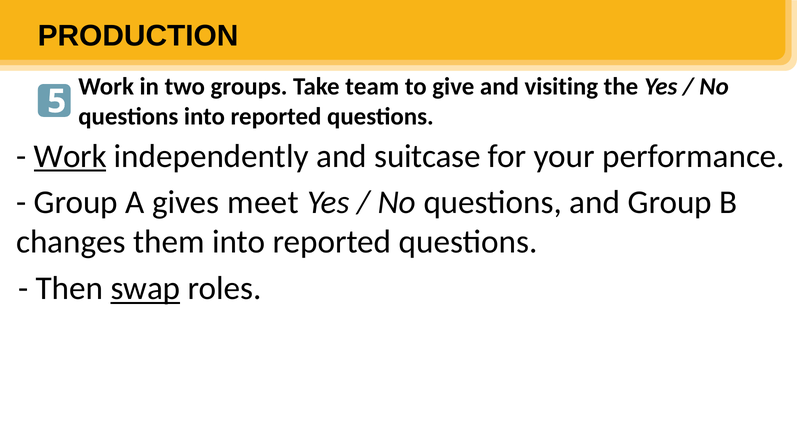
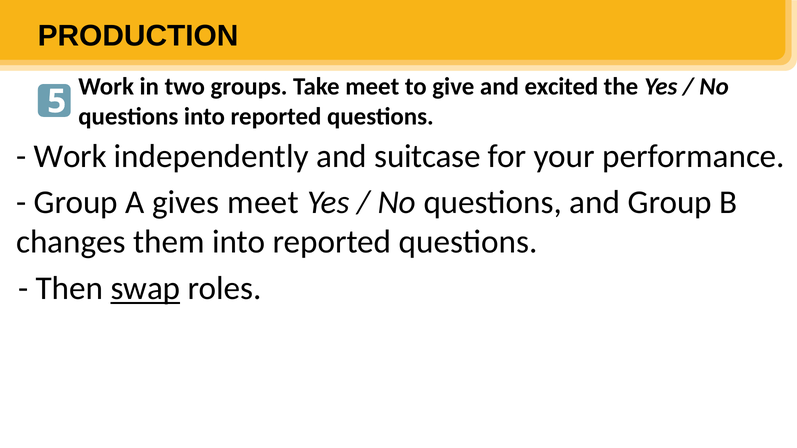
Take team: team -> meet (372, 87)
visiting: visiting -> excited (561, 87)
Work underline: present -> none (70, 156)
